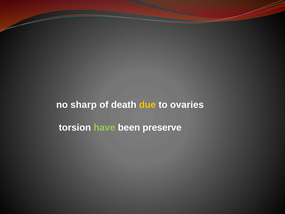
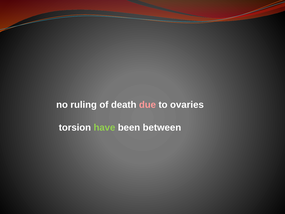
sharp: sharp -> ruling (84, 105)
due colour: yellow -> pink (147, 105)
preserve: preserve -> between (162, 127)
